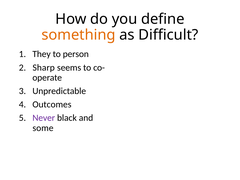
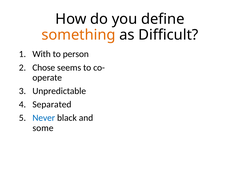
They: They -> With (42, 54)
Sharp: Sharp -> Chose (44, 68)
Outcomes: Outcomes -> Separated (52, 104)
Never colour: purple -> blue (44, 118)
